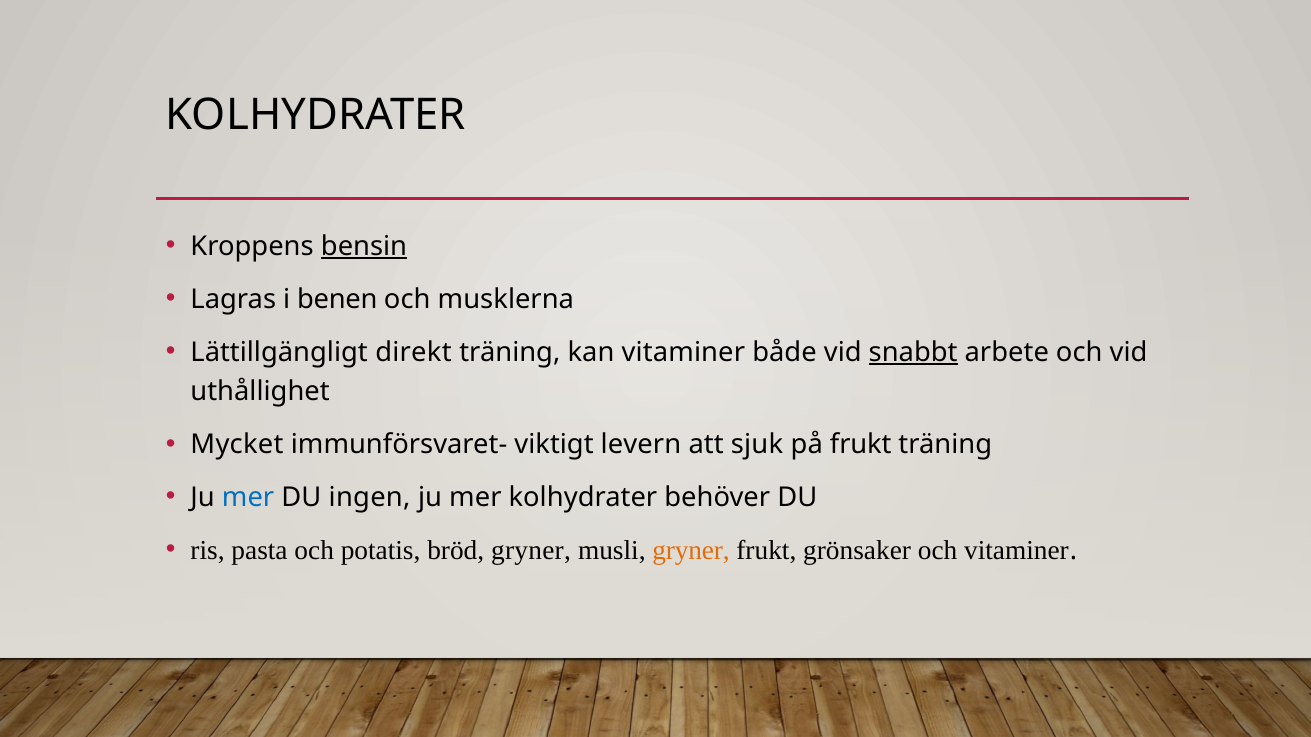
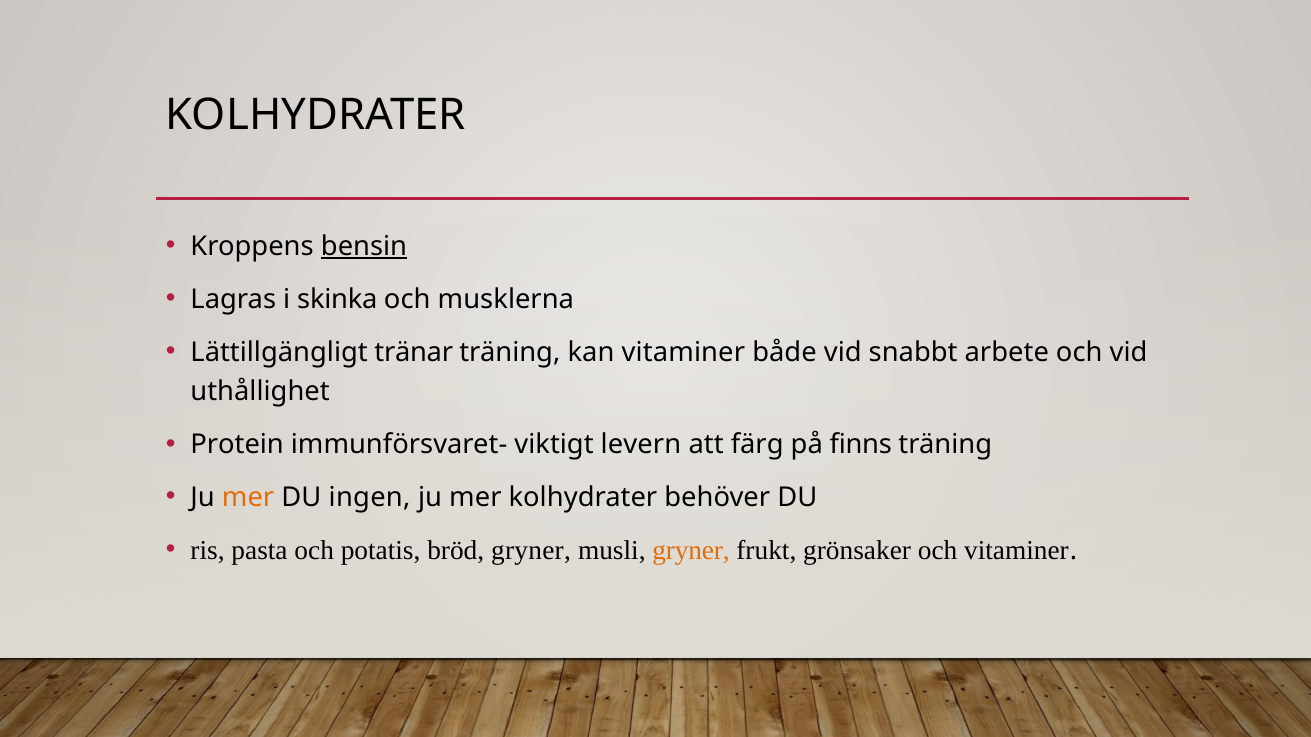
benen: benen -> skinka (337, 300)
direkt: direkt -> tränar (414, 352)
snabbt underline: present -> none (913, 352)
Mycket: Mycket -> Protein (237, 445)
sjuk: sjuk -> färg (757, 445)
på frukt: frukt -> finns (861, 445)
mer colour: blue -> orange (248, 498)
